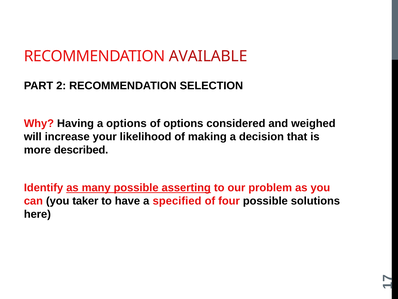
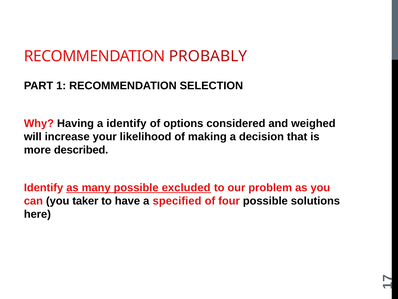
AVAILABLE: AVAILABLE -> PROBABLY (208, 56)
PART 2: 2 -> 1 (61, 86)
a options: options -> identify (126, 123)
asserting: asserting -> excluded (186, 187)
